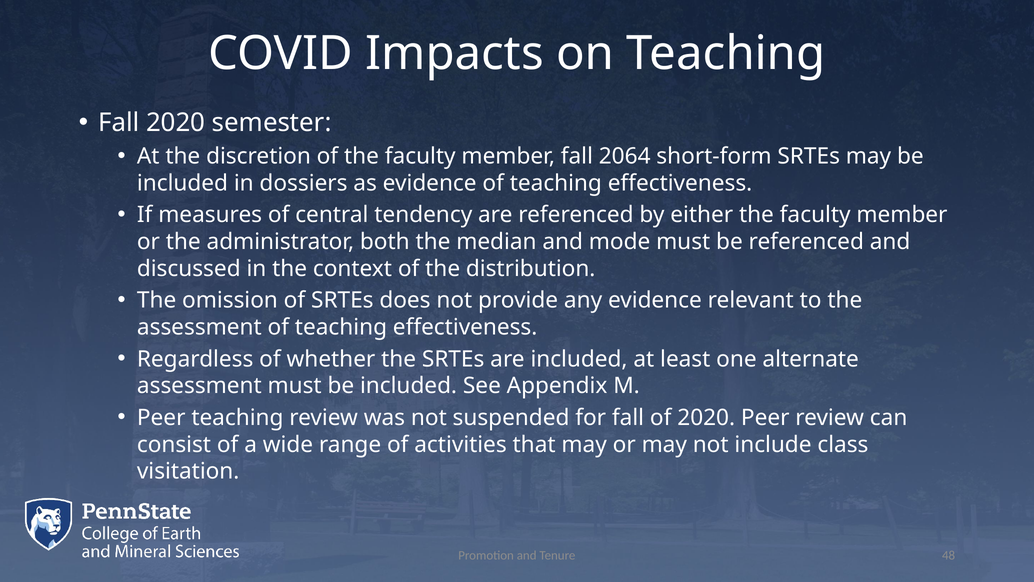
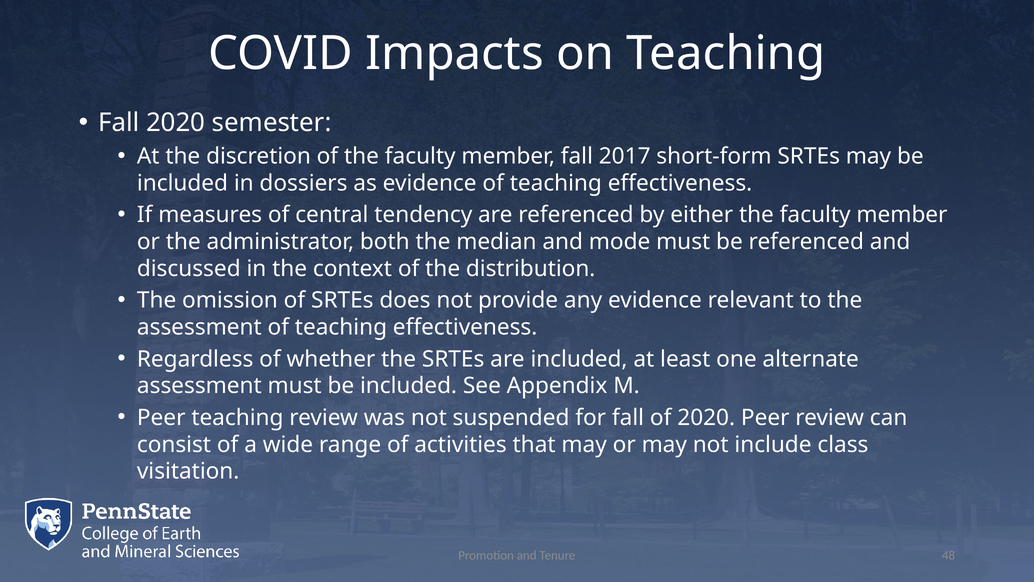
2064: 2064 -> 2017 (625, 156)
